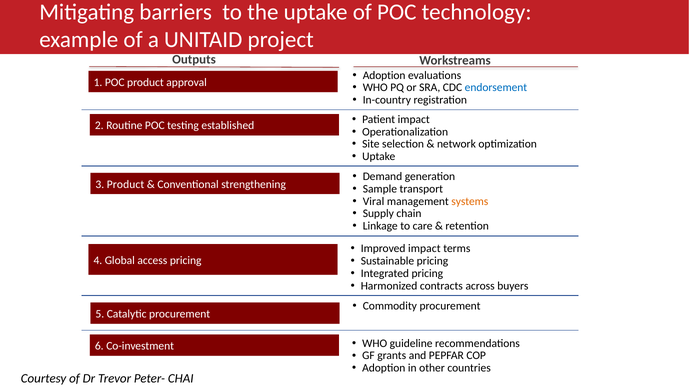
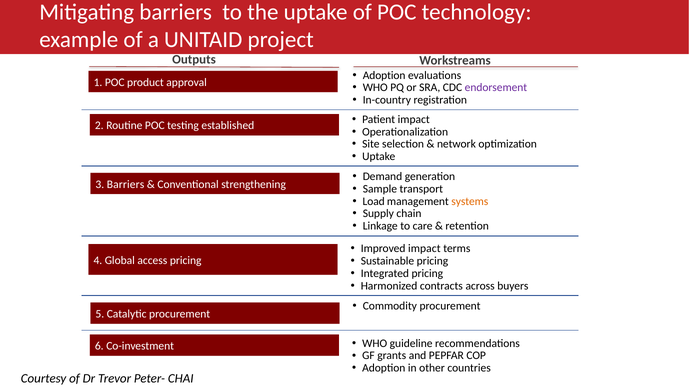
endorsement colour: blue -> purple (496, 88)
3 Product: Product -> Barriers (126, 184)
Viral: Viral -> Load (374, 201)
